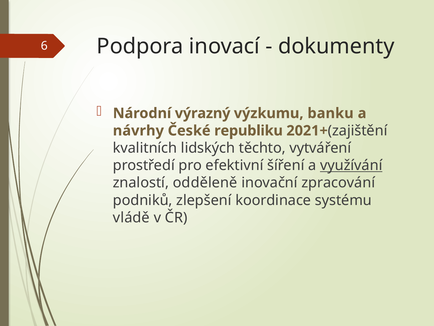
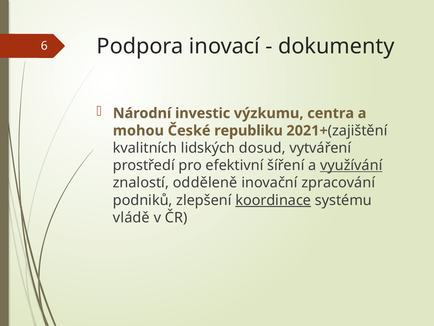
výrazný: výrazný -> investic (203, 113)
banku: banku -> centra (331, 113)
návrhy: návrhy -> mohou (138, 130)
těchto: těchto -> dosud (262, 148)
koordinace underline: none -> present (273, 200)
